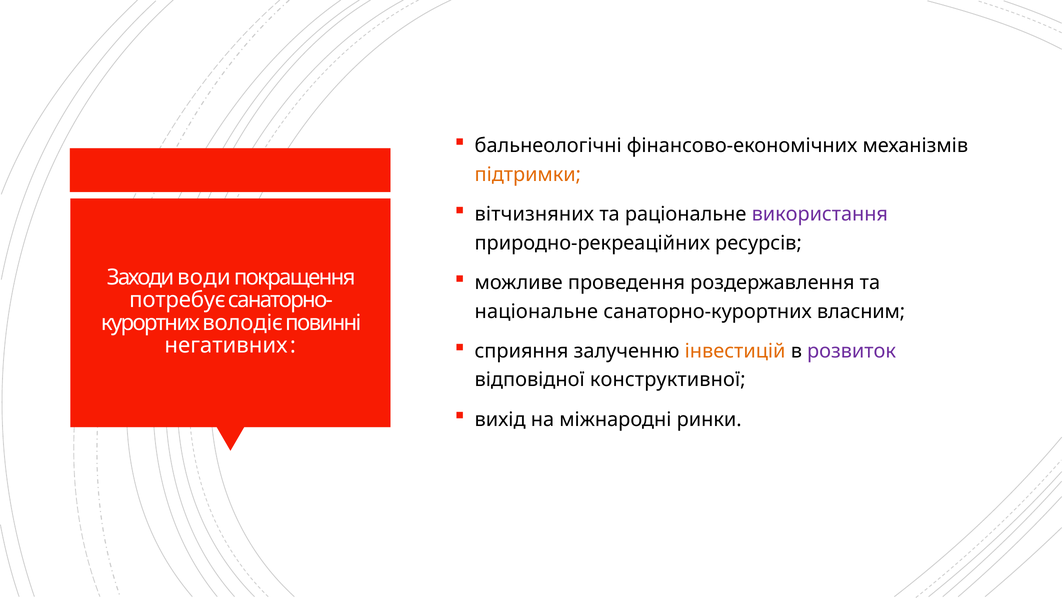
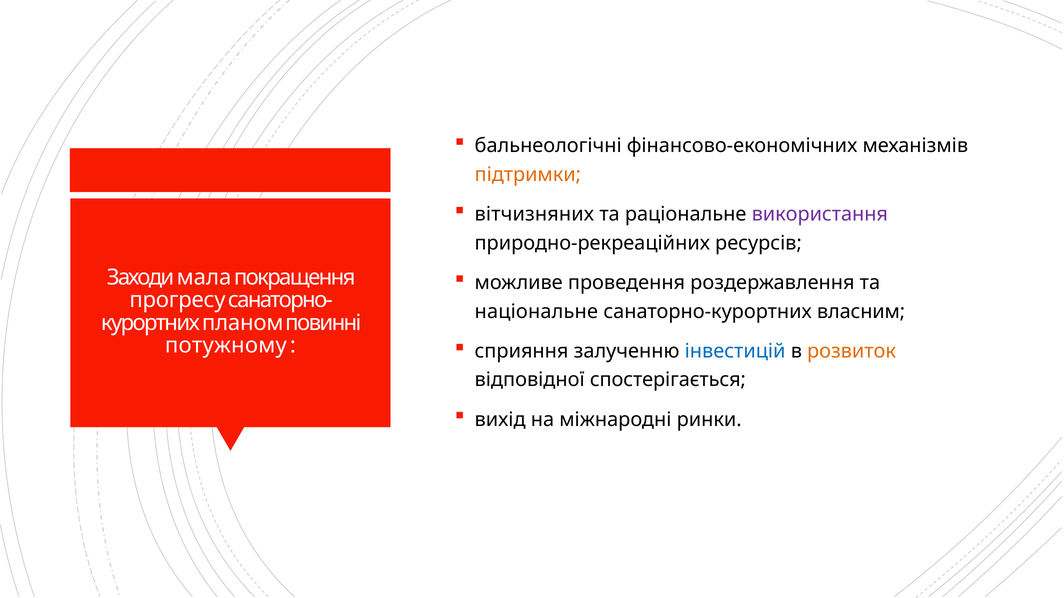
води: води -> мала (204, 278)
потребує: потребує -> прогресу (177, 300)
володіє: володіє -> планом (243, 323)
негативних: негативних -> потужному (226, 346)
інвестицій colour: orange -> blue (735, 352)
розвиток colour: purple -> orange (852, 352)
конструктивної: конструктивної -> спостерігається (668, 380)
